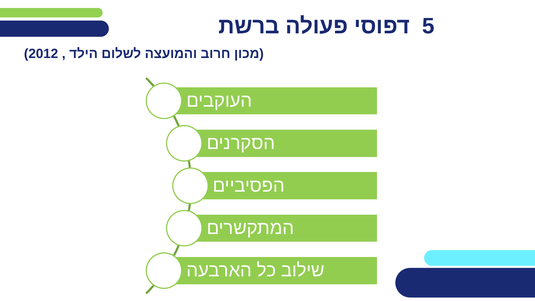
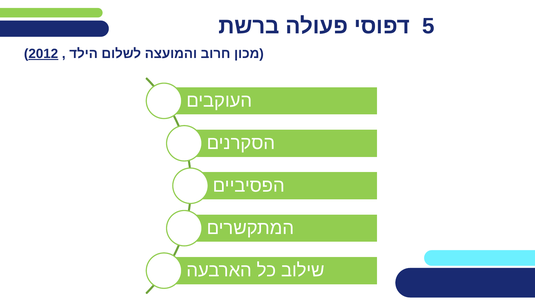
2012 underline: none -> present (43, 54)
